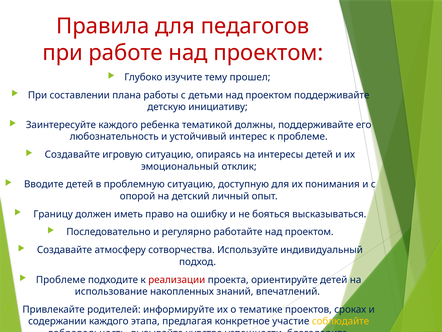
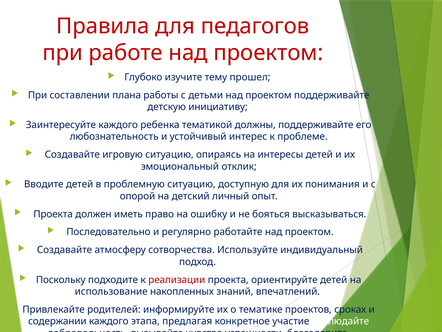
Границу: Границу -> Проекта (53, 214)
Проблеме: Проблеме -> Поскольку (61, 279)
соблюдайте colour: yellow -> white (340, 321)
